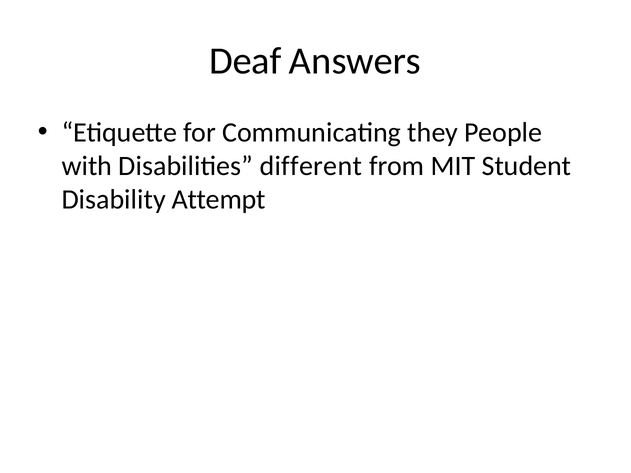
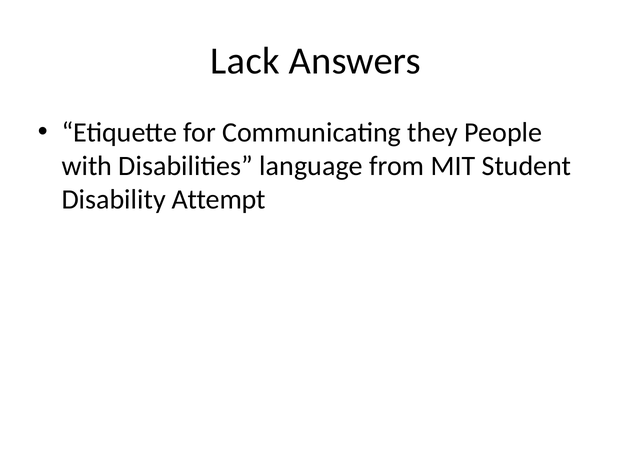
Deaf: Deaf -> Lack (245, 61)
different: different -> language (311, 166)
